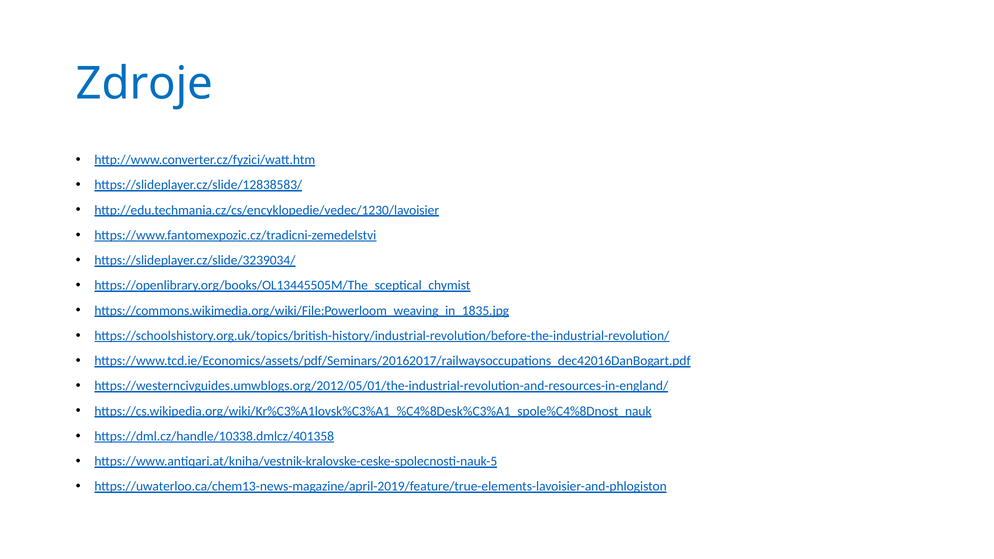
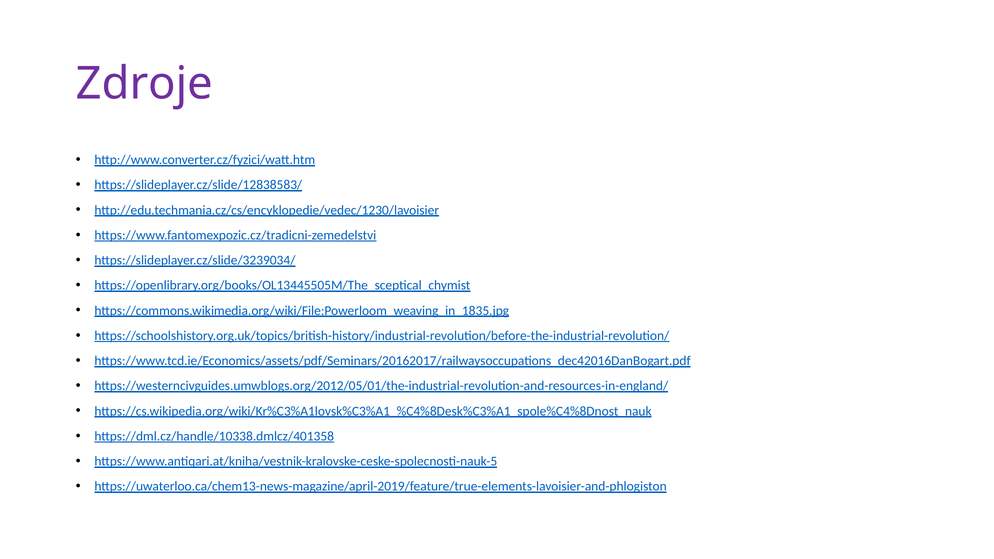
Zdroje colour: blue -> purple (144, 83)
